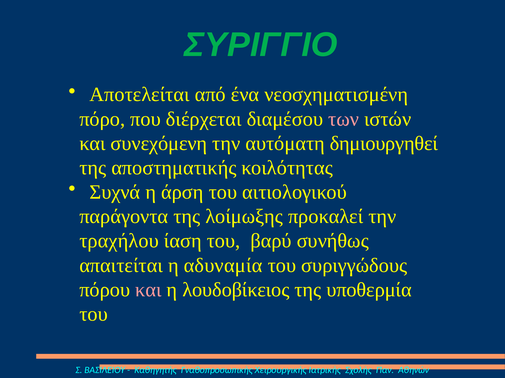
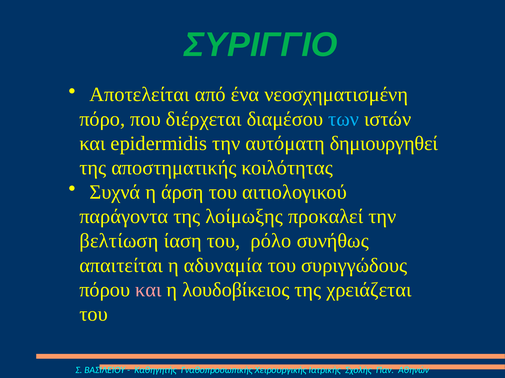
των colour: pink -> light blue (344, 119)
συνεχόμενη: συνεχόμενη -> epidermidis (159, 144)
τραχήλου: τραχήλου -> βελτίωση (119, 241)
βαρύ: βαρύ -> ρόλο (271, 241)
υποθερμία: υποθερμία -> χρειάζεται (369, 290)
